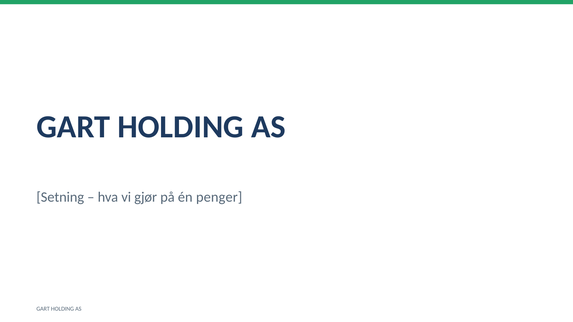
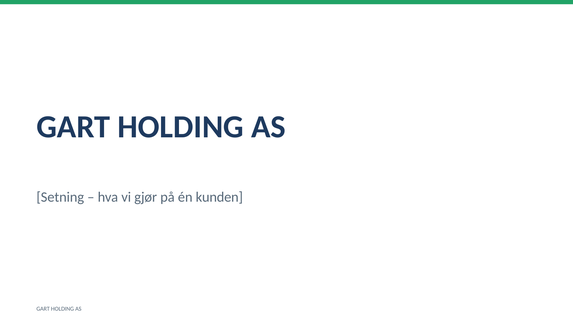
penger: penger -> kunden (219, 197)
